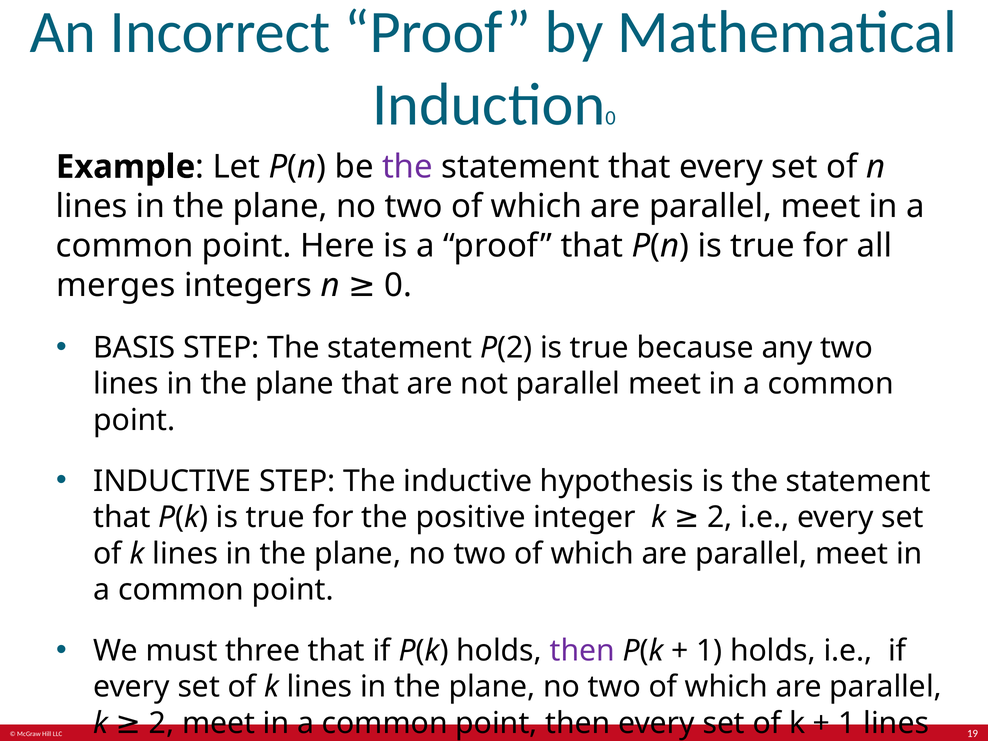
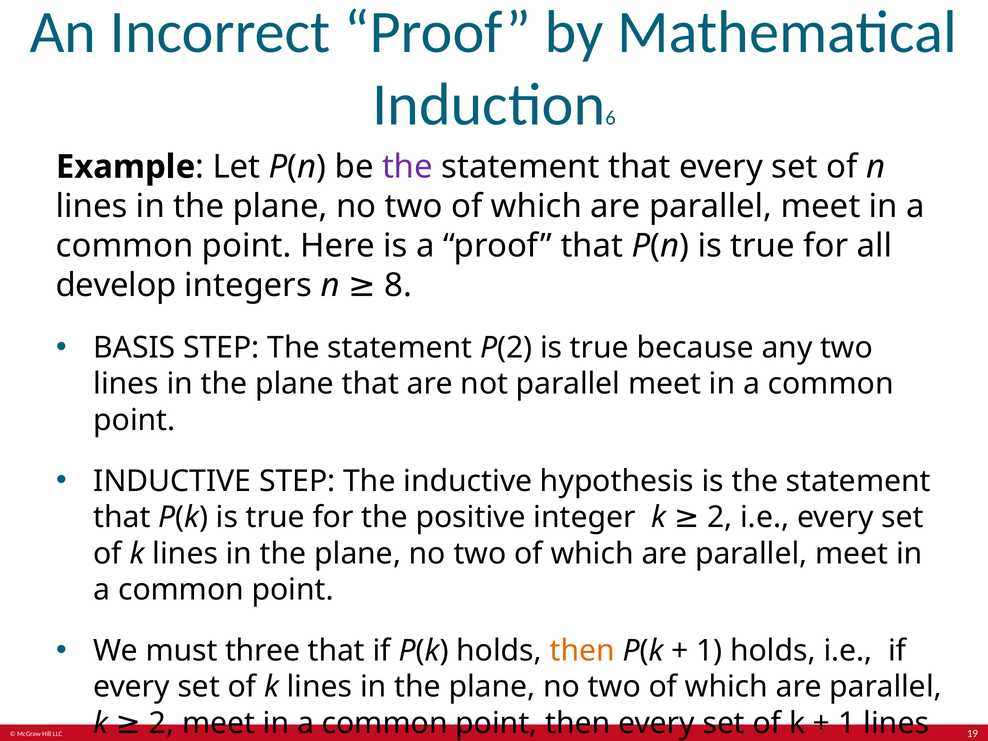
0: 0 -> 6 (611, 118)
merges: merges -> develop (116, 285)
n 0: 0 -> 8 (398, 285)
then colour: purple -> orange (582, 651)
